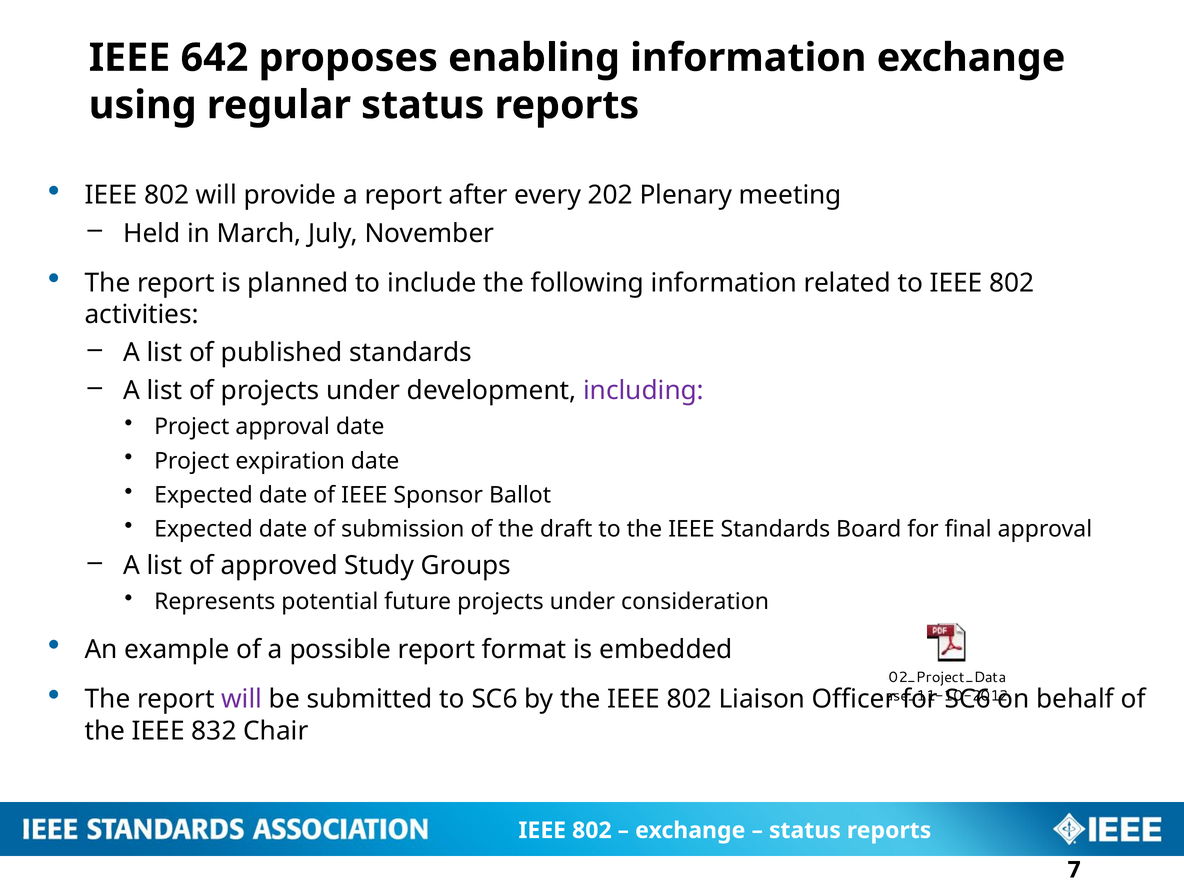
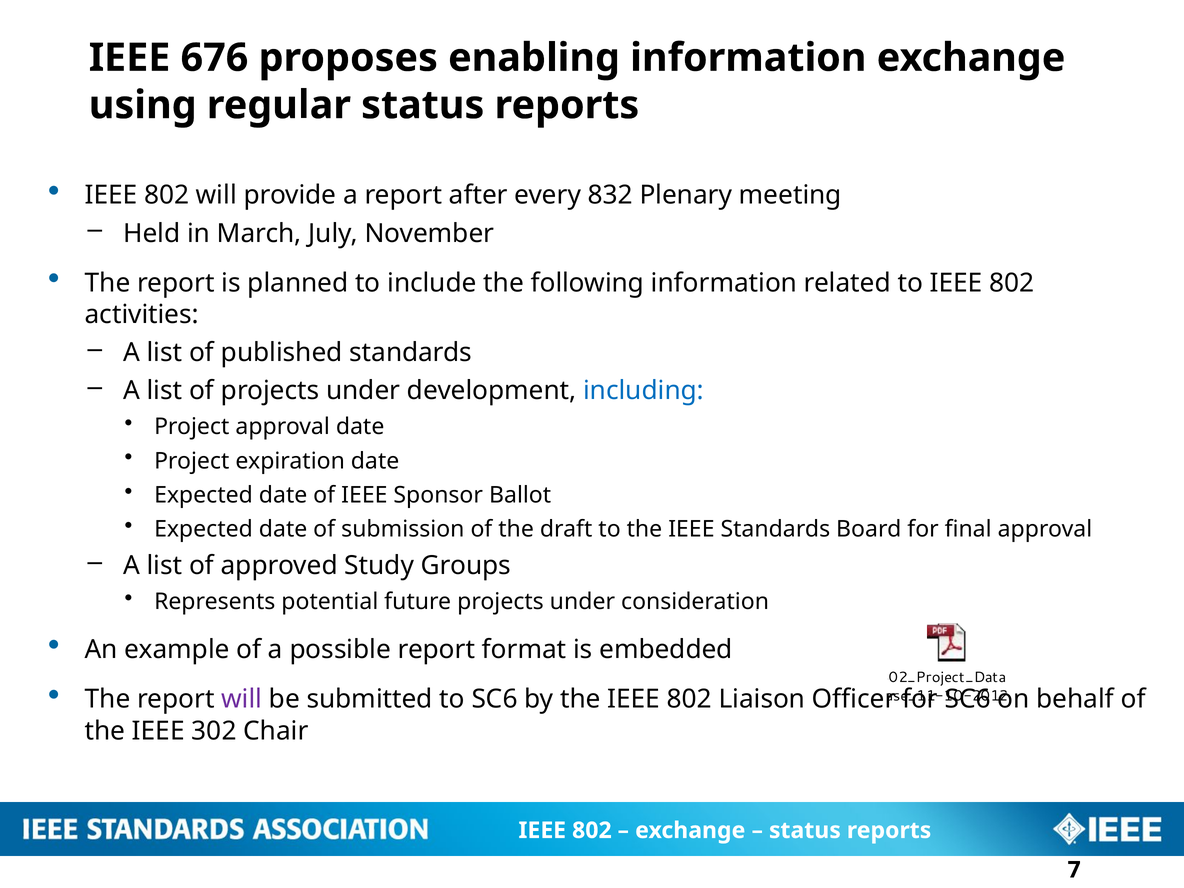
642: 642 -> 676 (214, 58)
202: 202 -> 832 (610, 195)
including colour: purple -> blue (644, 391)
832: 832 -> 302 (214, 731)
